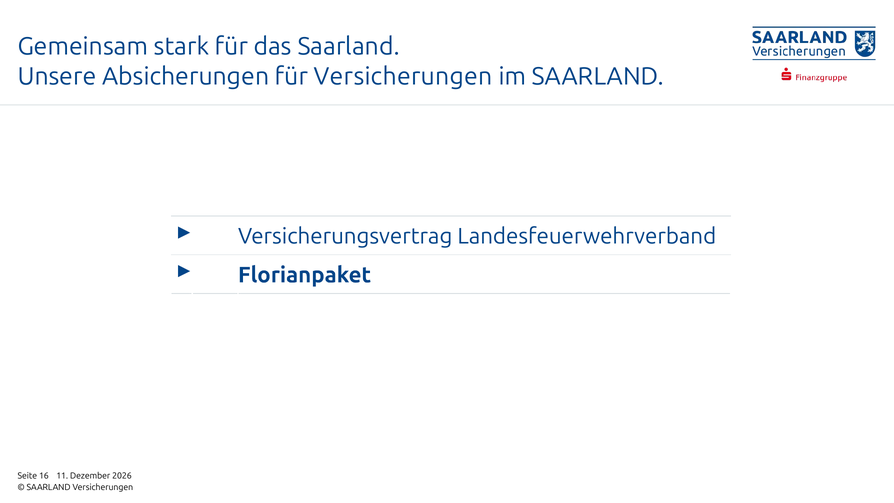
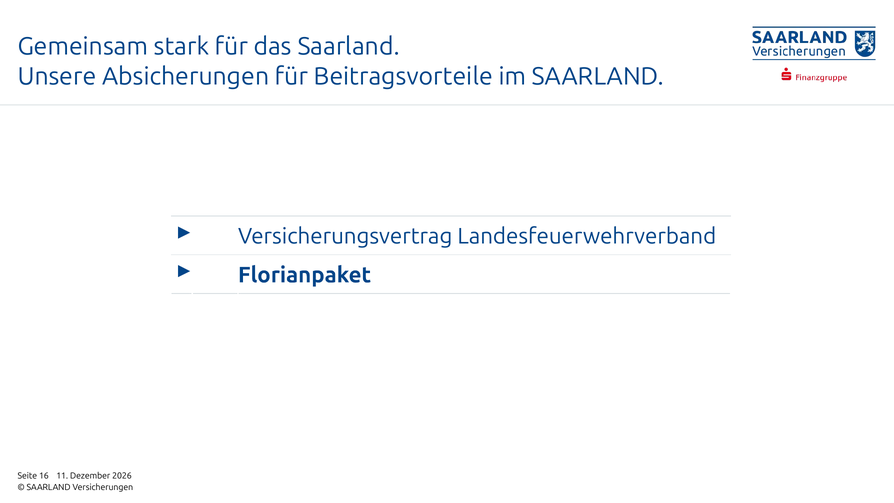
für Versicherungen: Versicherungen -> Beitragsvorteile (403, 76)
